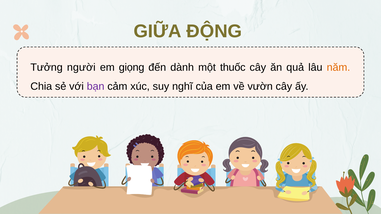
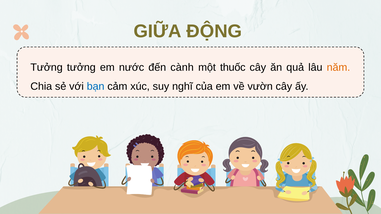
Tưởng người: người -> tưởng (81, 68)
giọng: giọng -> nước (132, 68)
dành: dành -> cành (182, 68)
bạn colour: purple -> blue (96, 87)
